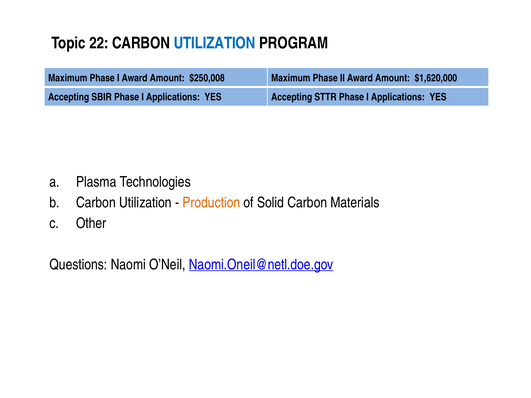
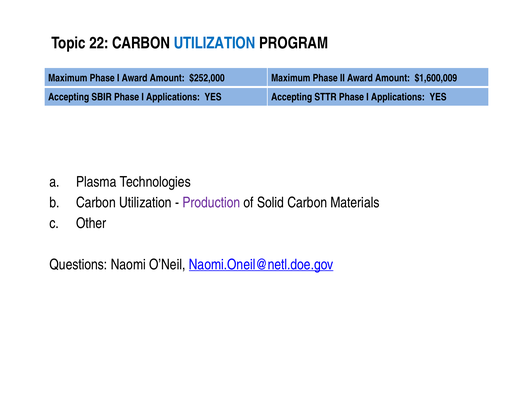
$250,008: $250,008 -> $252,000 (207, 78)
$1,620,000: $1,620,000 -> $1,600,009 (436, 78)
Production colour: orange -> purple (211, 203)
